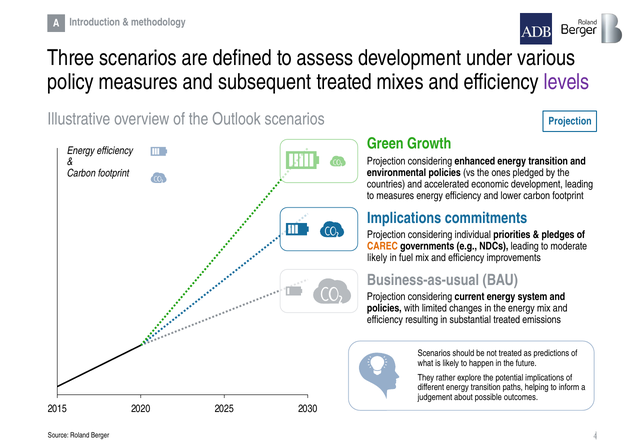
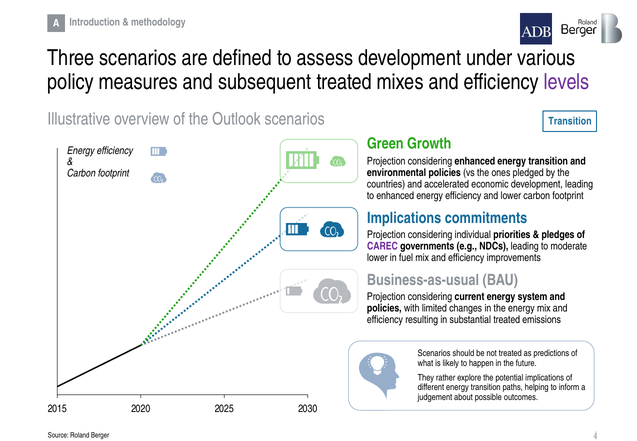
Projection: Projection -> Transition (570, 121)
to measures: measures -> enhanced (395, 196)
CAREC colour: orange -> purple (382, 246)
likely: likely -> lower (377, 258)
